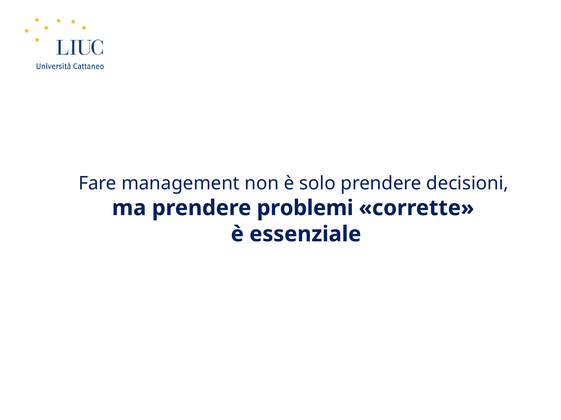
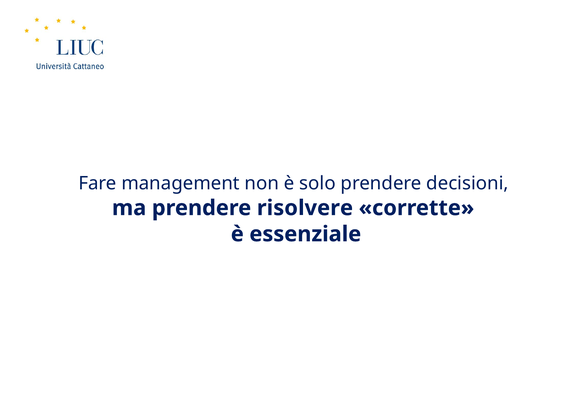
problemi: problemi -> risolvere (305, 208)
